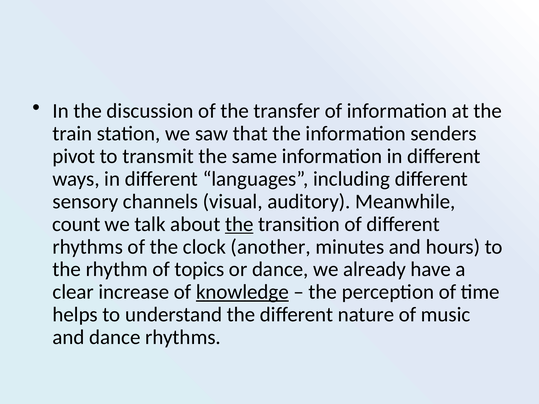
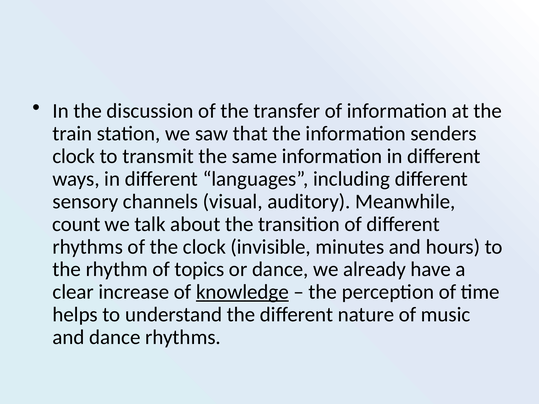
pivot: pivot -> clock (74, 156)
the underline: present -> none (239, 224)
another: another -> invisible (271, 247)
